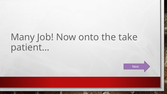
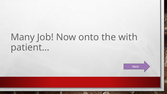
take: take -> with (128, 37)
